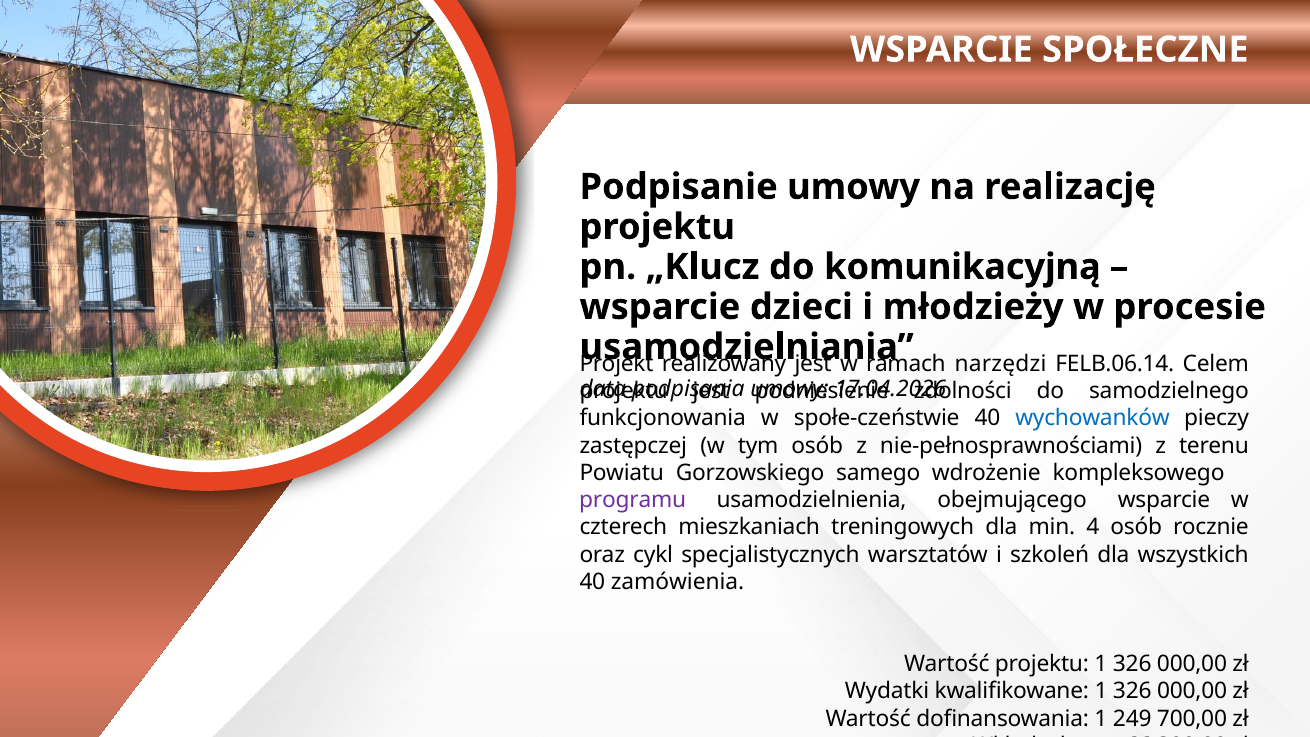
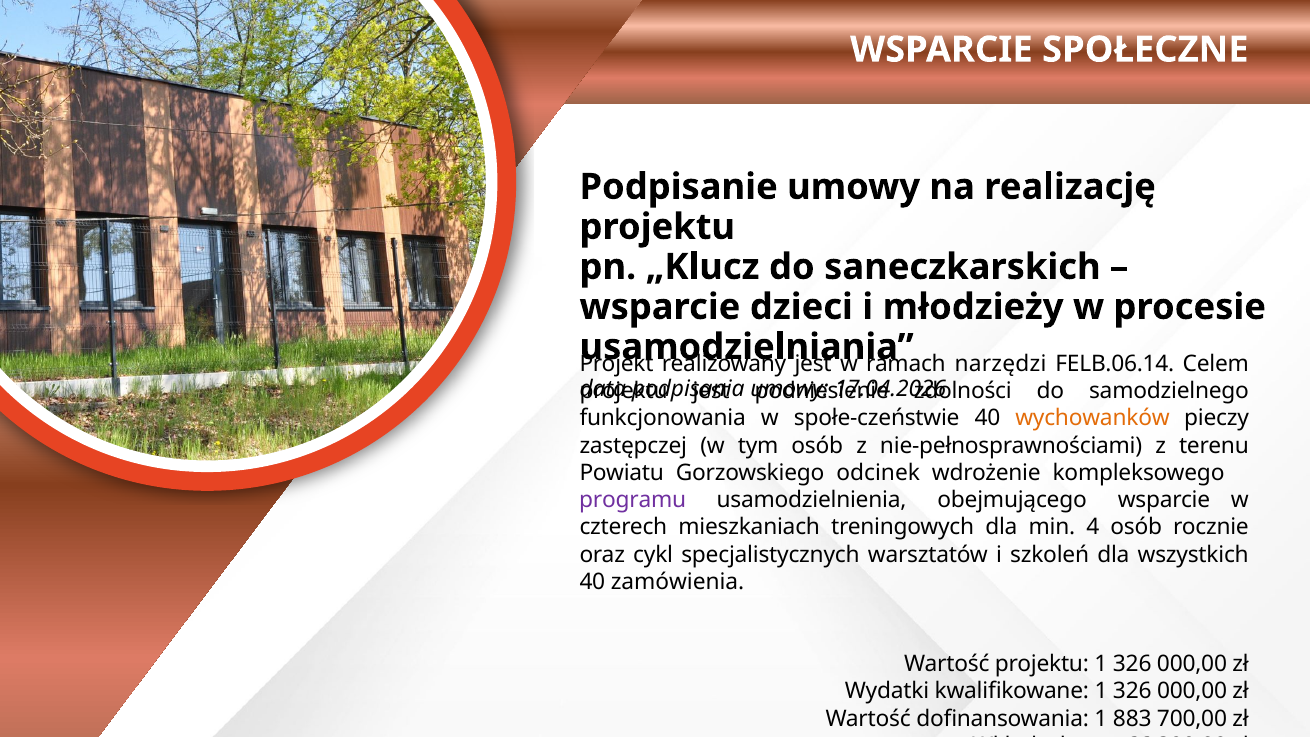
komunikacyjną: komunikacyjną -> saneczkarskich (962, 267)
wychowanków colour: blue -> orange (1092, 418)
samego: samego -> odcinek (878, 473)
249: 249 -> 883 (1132, 718)
